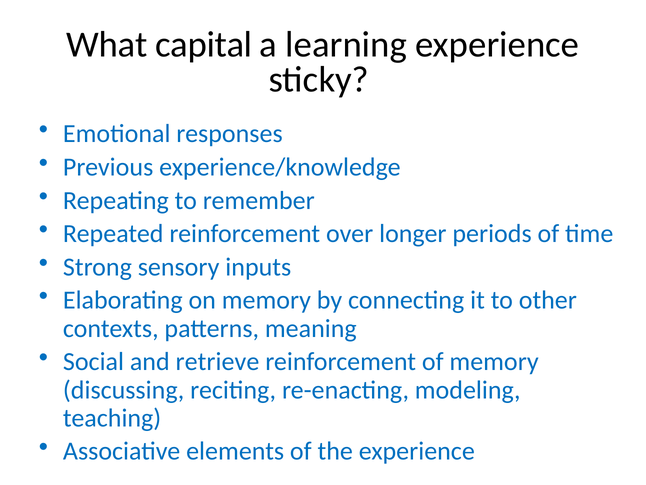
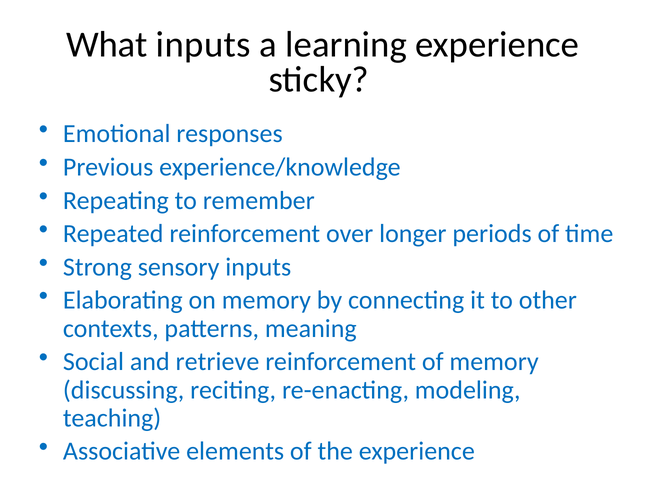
What capital: capital -> inputs (203, 44)
